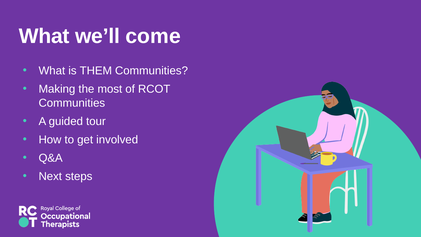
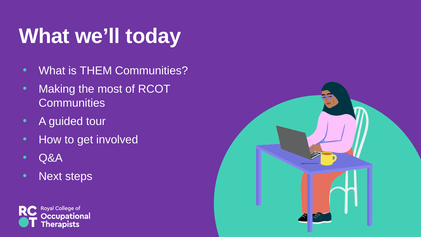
come: come -> today (153, 36)
